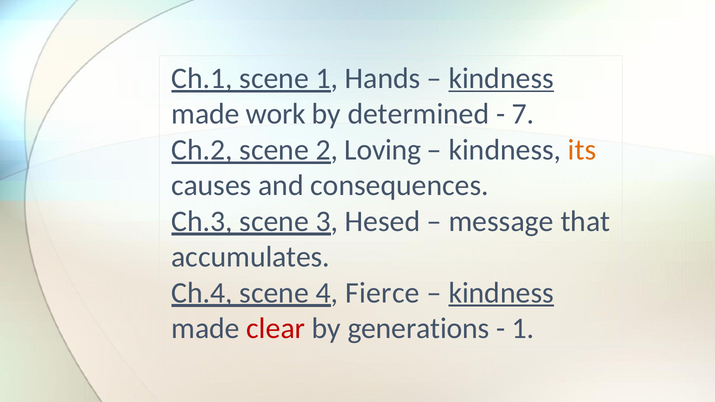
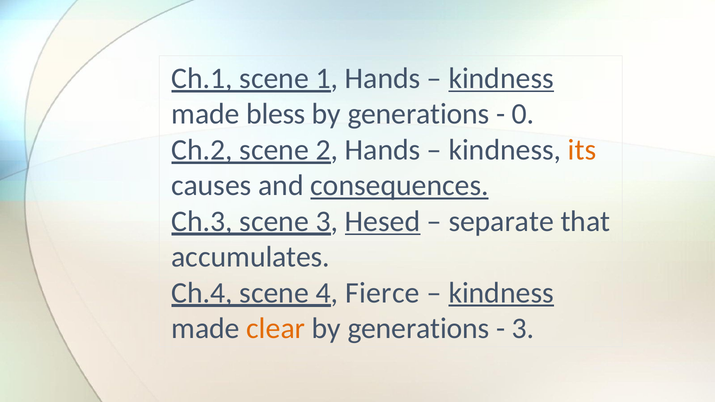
work: work -> bless (276, 114)
determined: determined -> generations (419, 114)
7: 7 -> 0 (523, 114)
2 Loving: Loving -> Hands (383, 150)
consequences underline: none -> present (400, 186)
Hesed underline: none -> present (383, 221)
message: message -> separate (501, 221)
clear colour: red -> orange (276, 329)
1: 1 -> 3 (523, 329)
